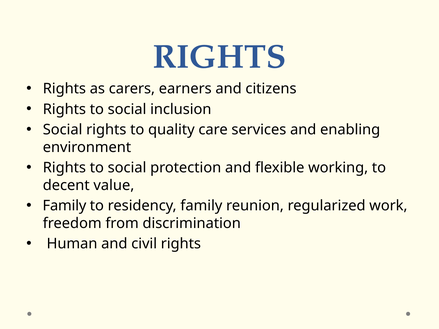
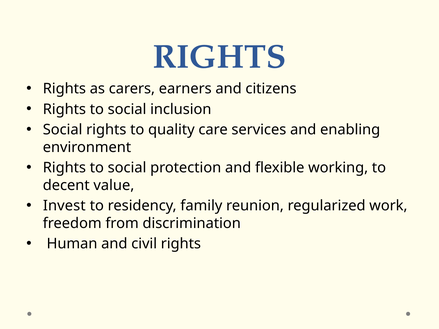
Family: Family -> Invest (64, 206)
